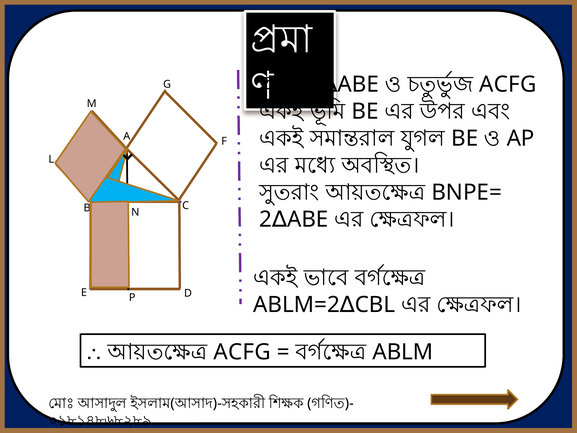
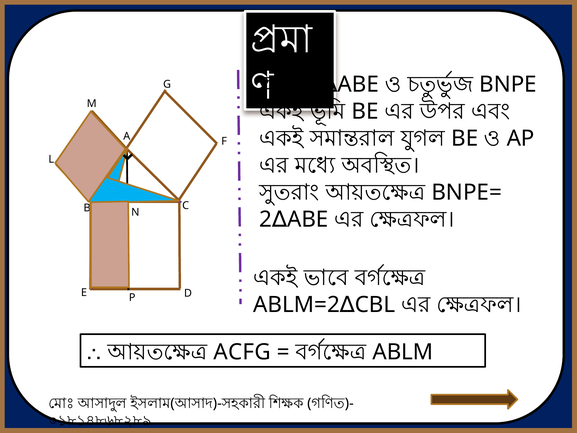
ACFG: ACFG -> BNPE (508, 85)
